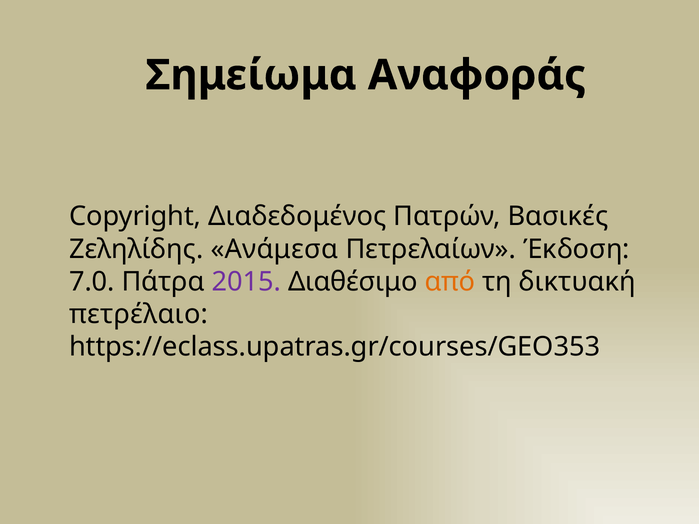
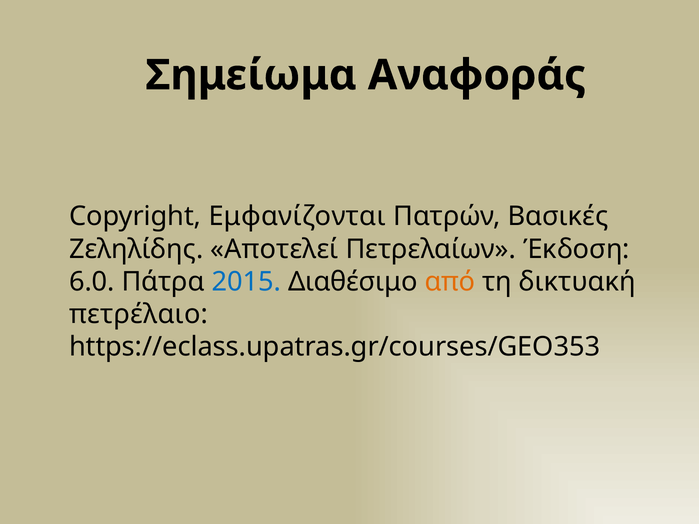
Διαδεδομένος: Διαδεδομένος -> Εμφανίζονται (297, 216)
Ανάμεσα: Ανάμεσα -> Αποτελεί (274, 249)
7.0: 7.0 -> 6.0 (92, 282)
2015 colour: purple -> blue (246, 282)
